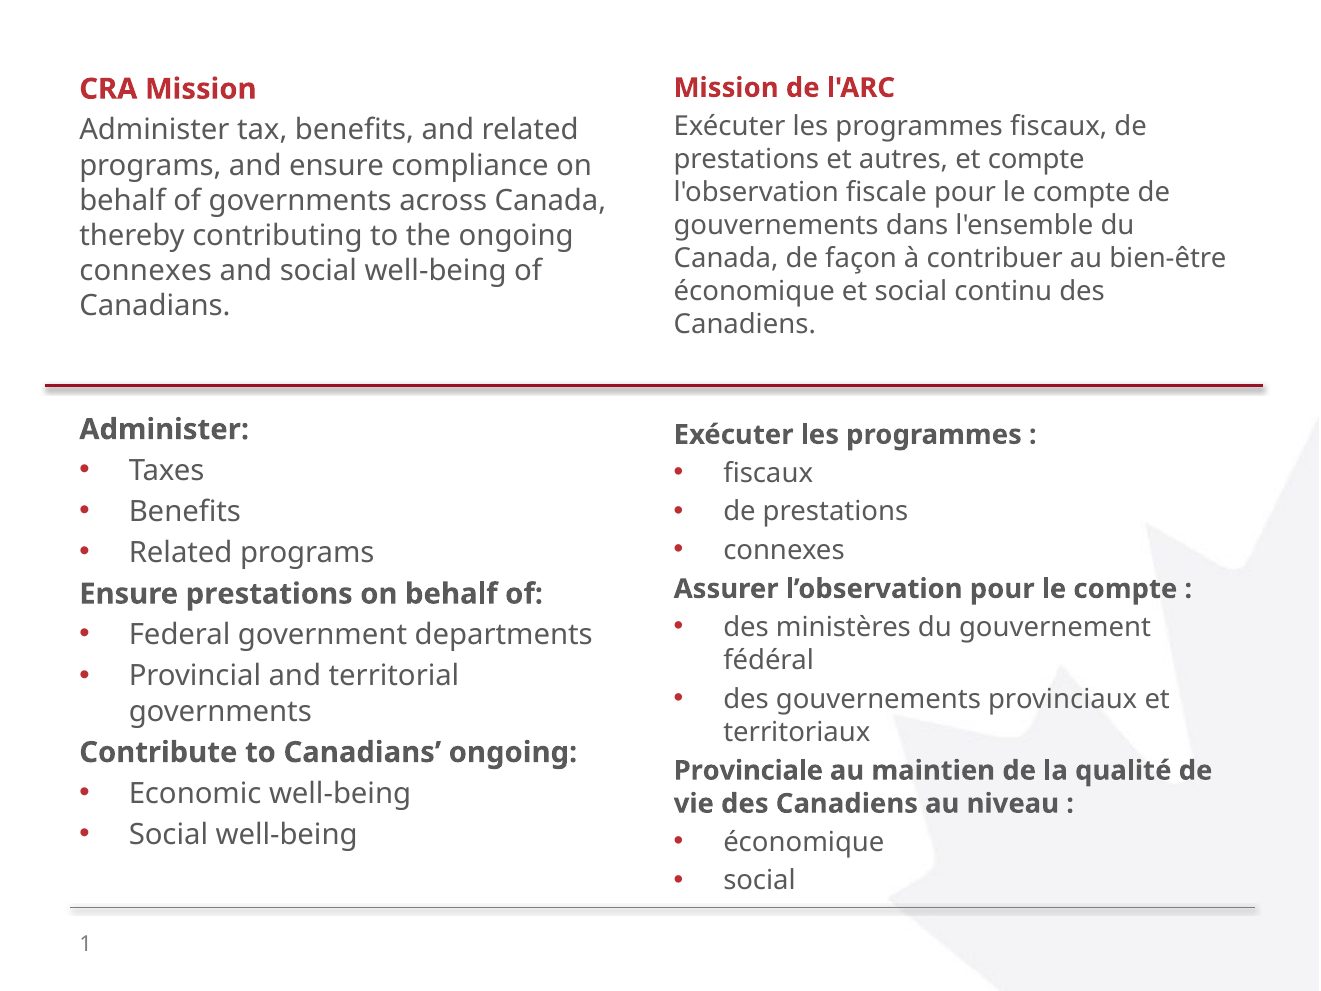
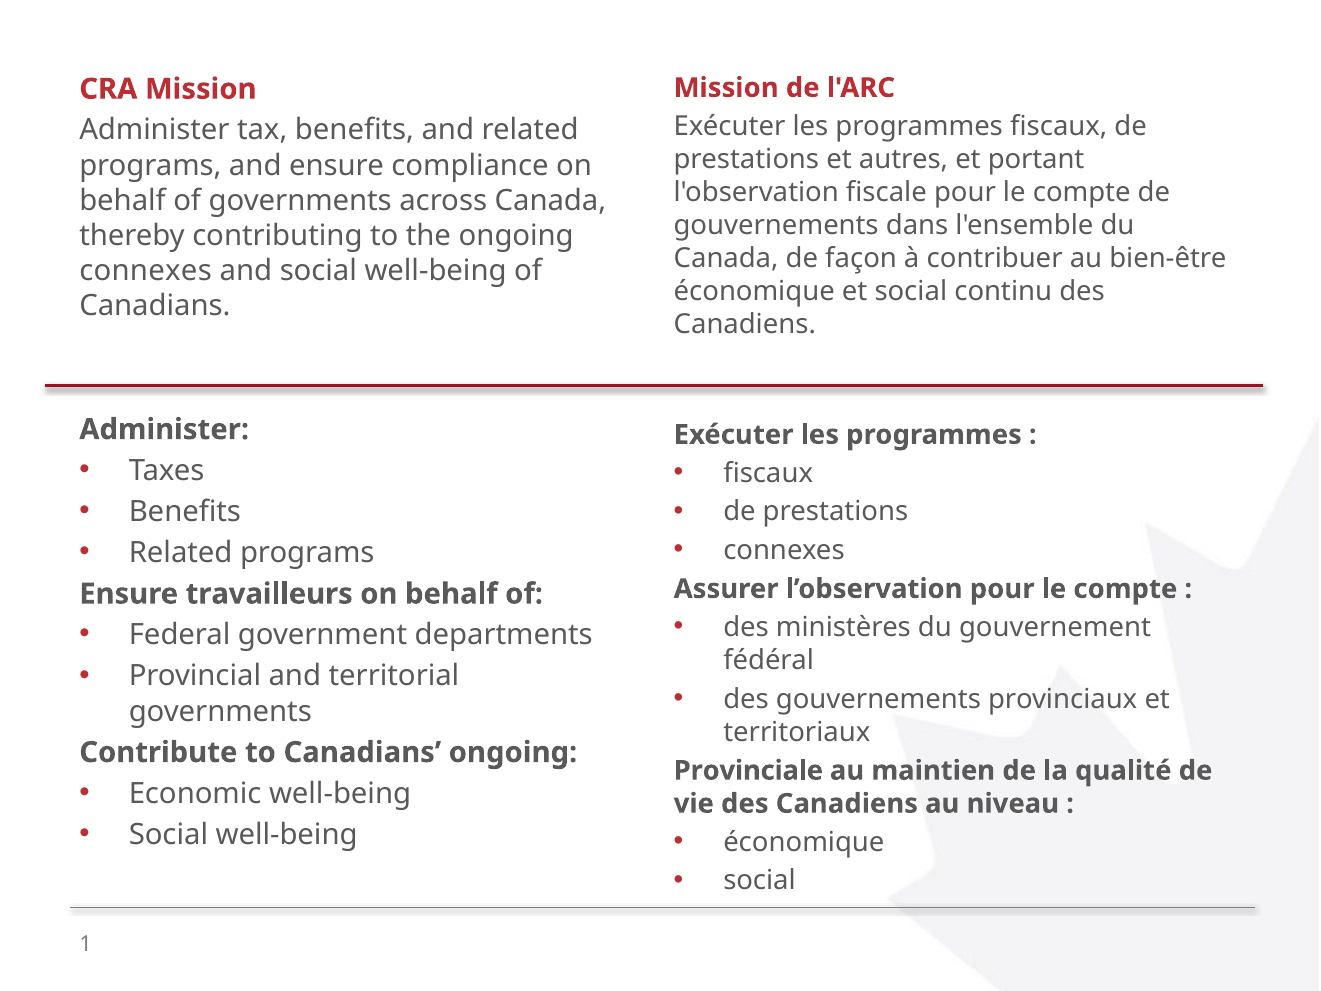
et compte: compte -> portant (1036, 159)
Ensure prestations: prestations -> travailleurs (269, 594)
